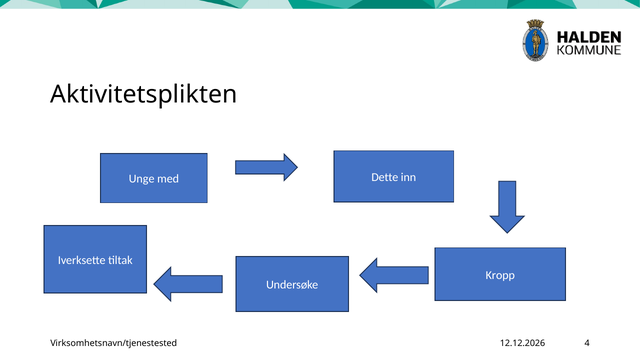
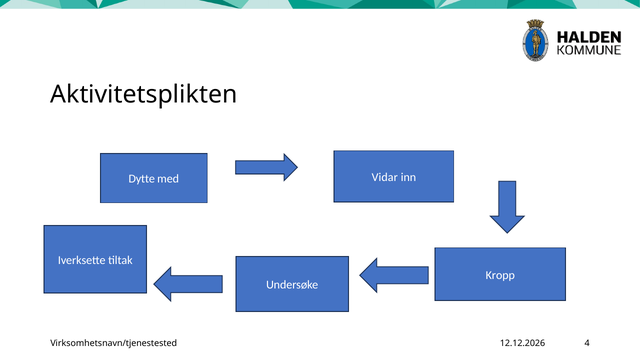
Unge: Unge -> Dytte (142, 179)
Dette: Dette -> Vidar (385, 177)
